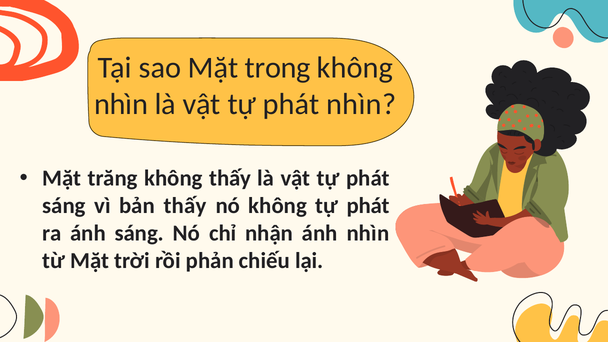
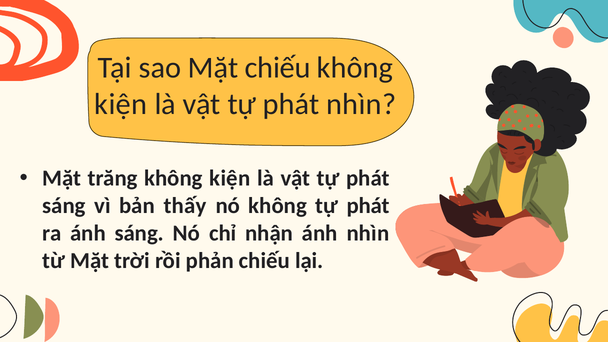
Mặt trong: trong -> chiếu (278, 68)
nhìn: nhìn -> kiện (121, 104)
trăng không thấy: thấy -> kiện (230, 178)
